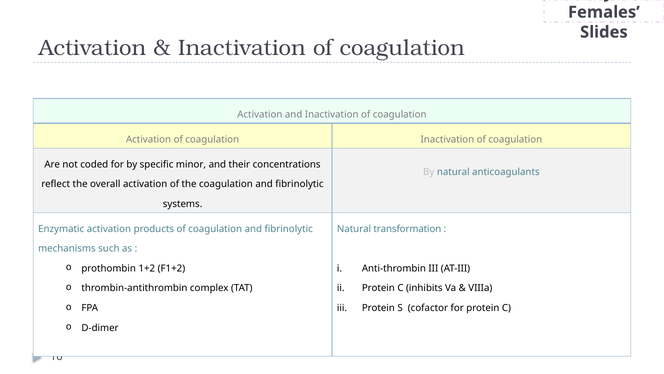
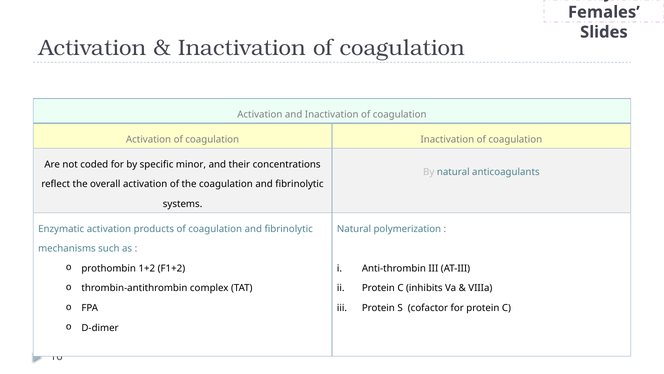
transformation: transformation -> polymerization (407, 229)
